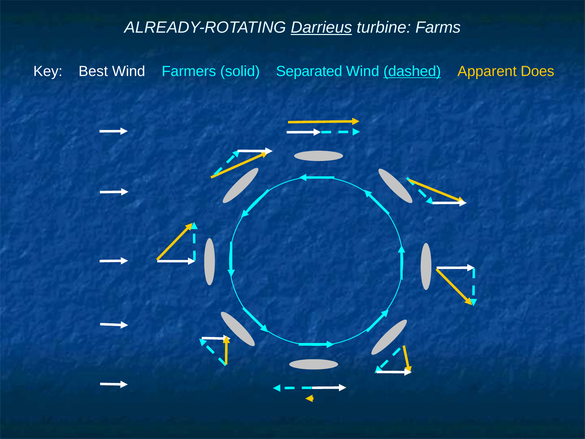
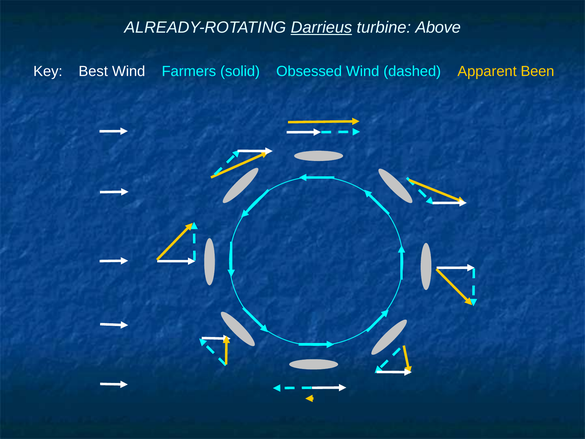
Farms: Farms -> Above (438, 28)
Separated: Separated -> Obsessed (309, 71)
dashed underline: present -> none (412, 71)
Does: Does -> Been (537, 71)
